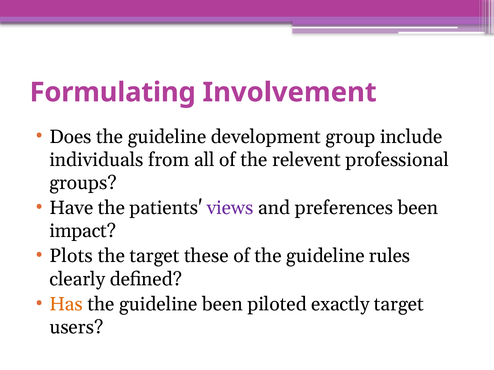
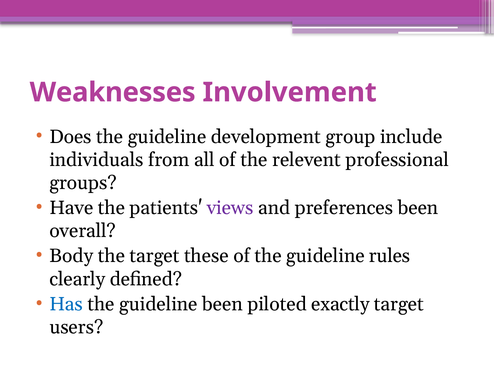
Formulating: Formulating -> Weaknesses (113, 92)
impact: impact -> overall (83, 231)
Plots: Plots -> Body (71, 256)
Has colour: orange -> blue (66, 305)
